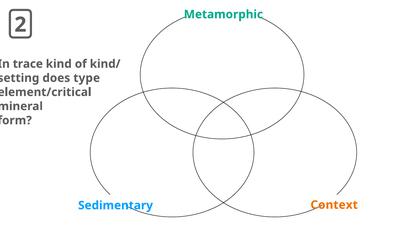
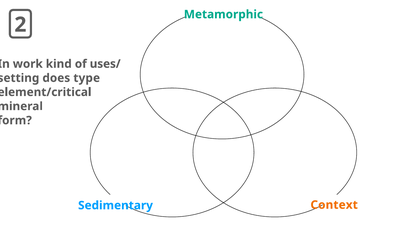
trace: trace -> work (28, 64)
kind/: kind/ -> uses/ (105, 64)
